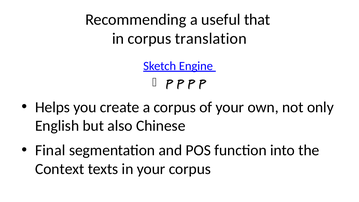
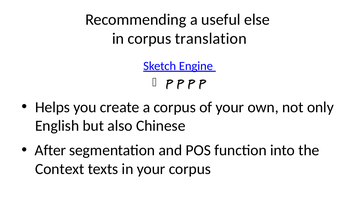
that: that -> else (257, 20)
Final: Final -> After (50, 150)
